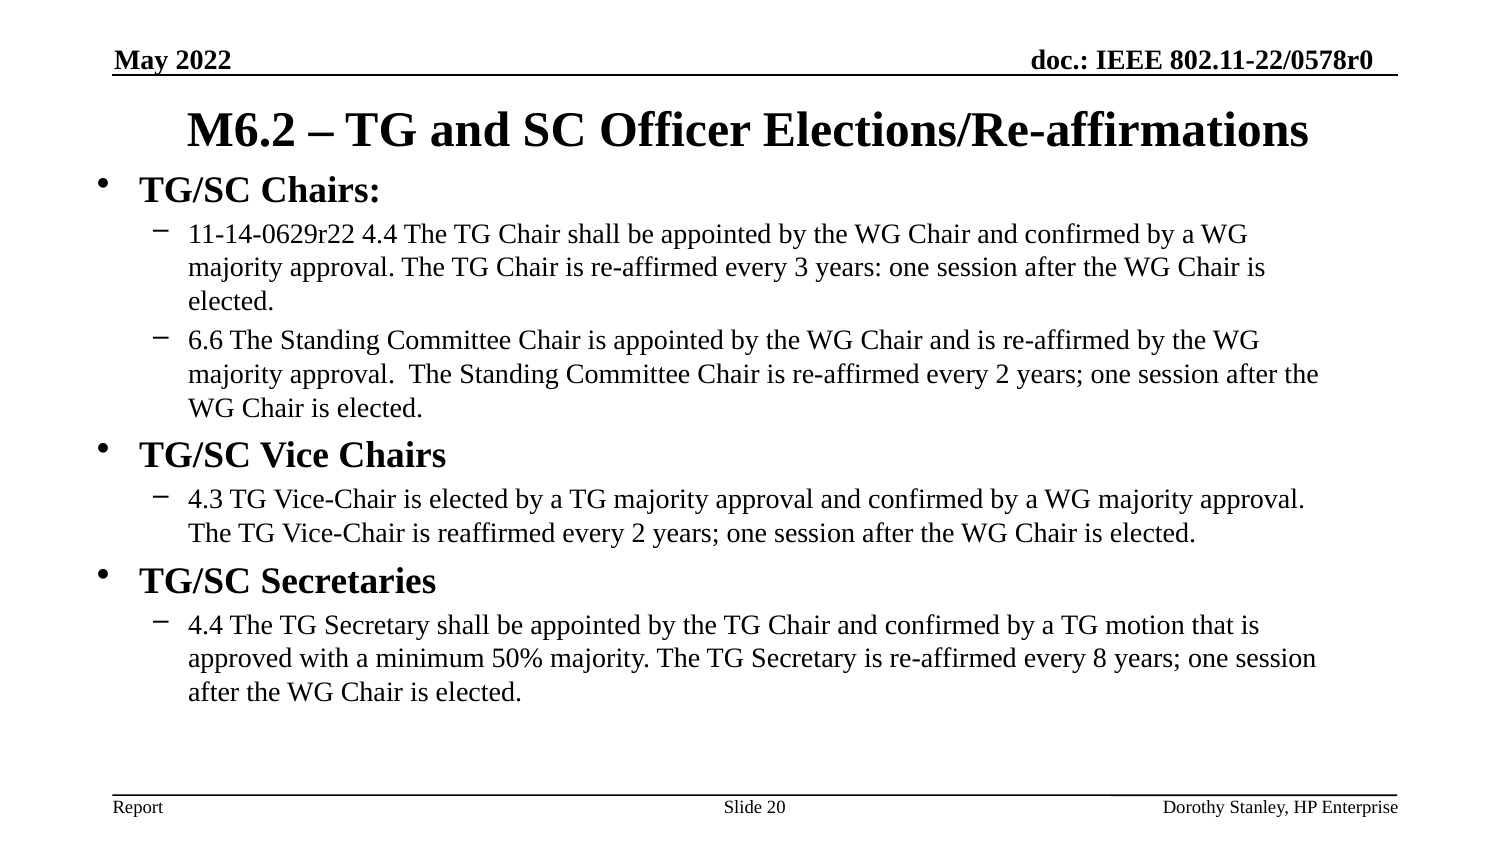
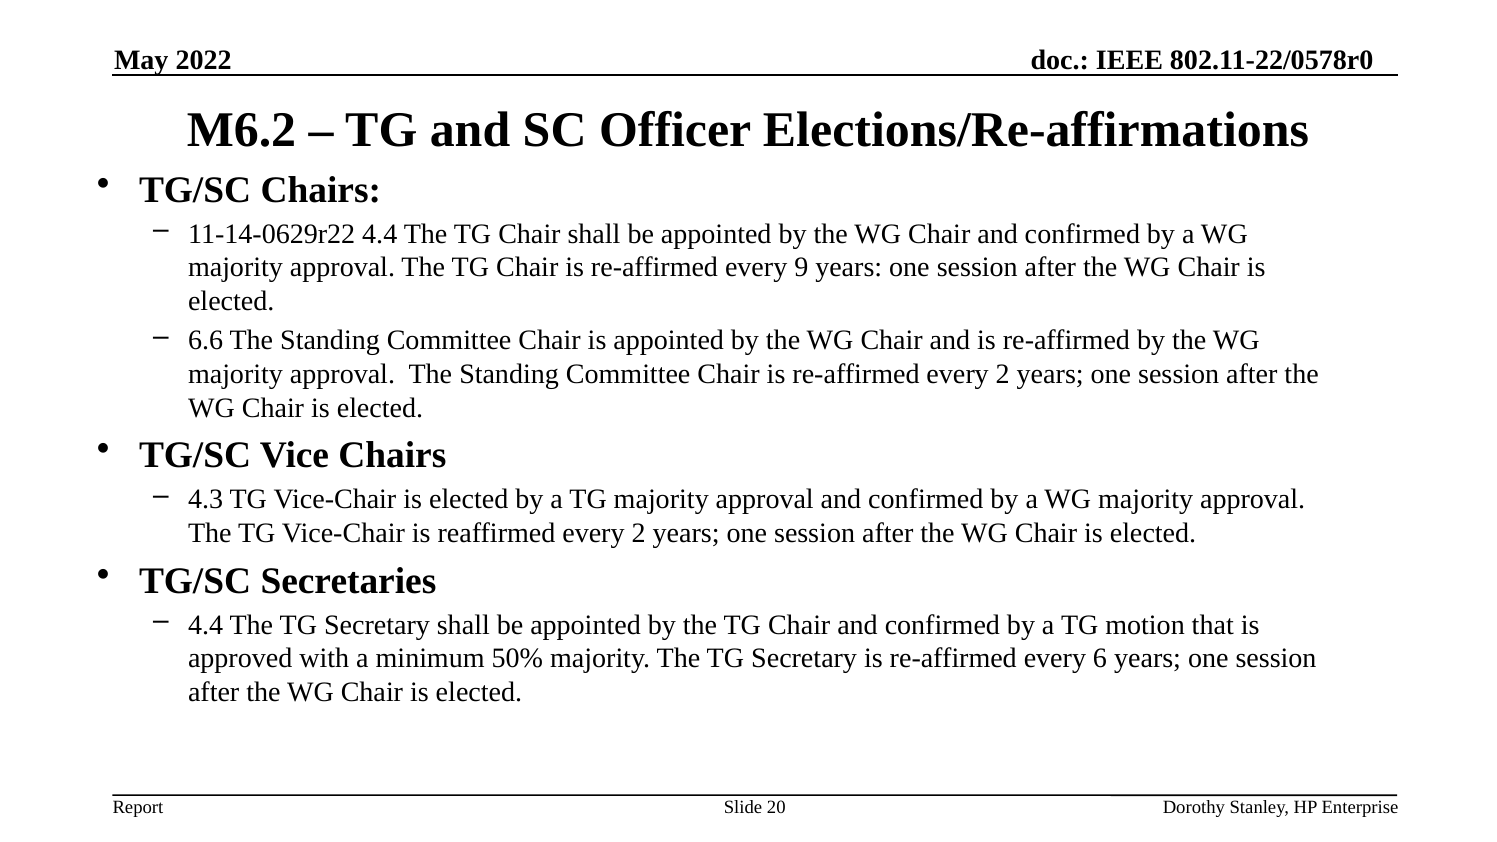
3: 3 -> 9 (801, 268)
8: 8 -> 6 (1100, 659)
